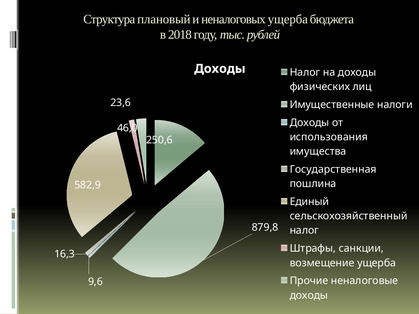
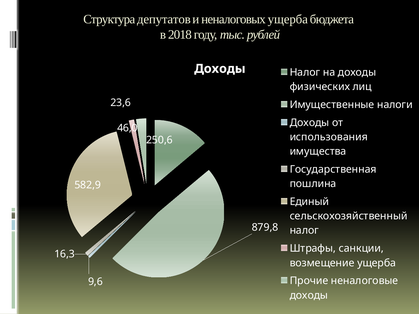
плановый: плановый -> депутатов (164, 19)
